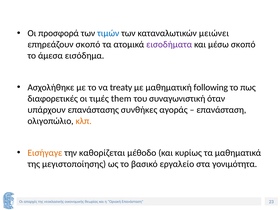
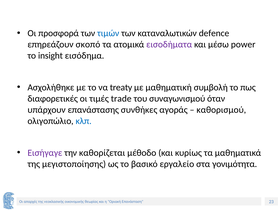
μειώνει: μειώνει -> defence (214, 33)
μέσω σκοπό: σκοπό -> power (243, 44)
άμεσα: άμεσα -> insight (50, 56)
following: following -> συμβολή (211, 87)
them: them -> trade (121, 99)
συναγωνιστική: συναγωνιστική -> συναγωνισμού (177, 99)
επανάσταση: επανάσταση -> καθορισμού (221, 110)
κλπ colour: orange -> blue (84, 121)
Εισήγαγε colour: orange -> purple (45, 153)
